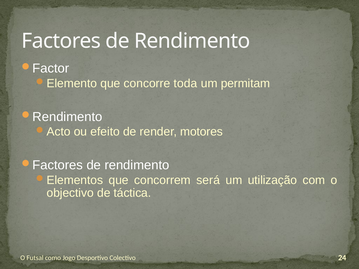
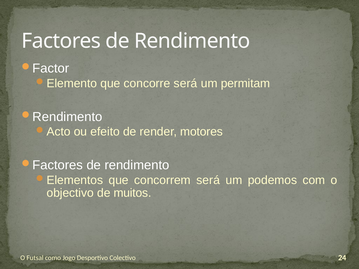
concorre toda: toda -> será (186, 83)
utilização: utilização -> podemos (272, 180)
táctica: táctica -> muitos (132, 193)
